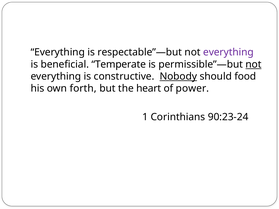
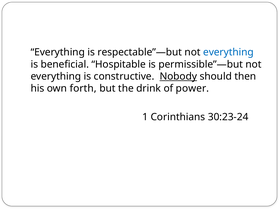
everything colour: purple -> blue (228, 52)
Temperate: Temperate -> Hospitable (119, 64)
not underline: present -> none (253, 64)
food: food -> then (245, 76)
heart: heart -> drink (149, 89)
90:23-24: 90:23-24 -> 30:23-24 (228, 117)
